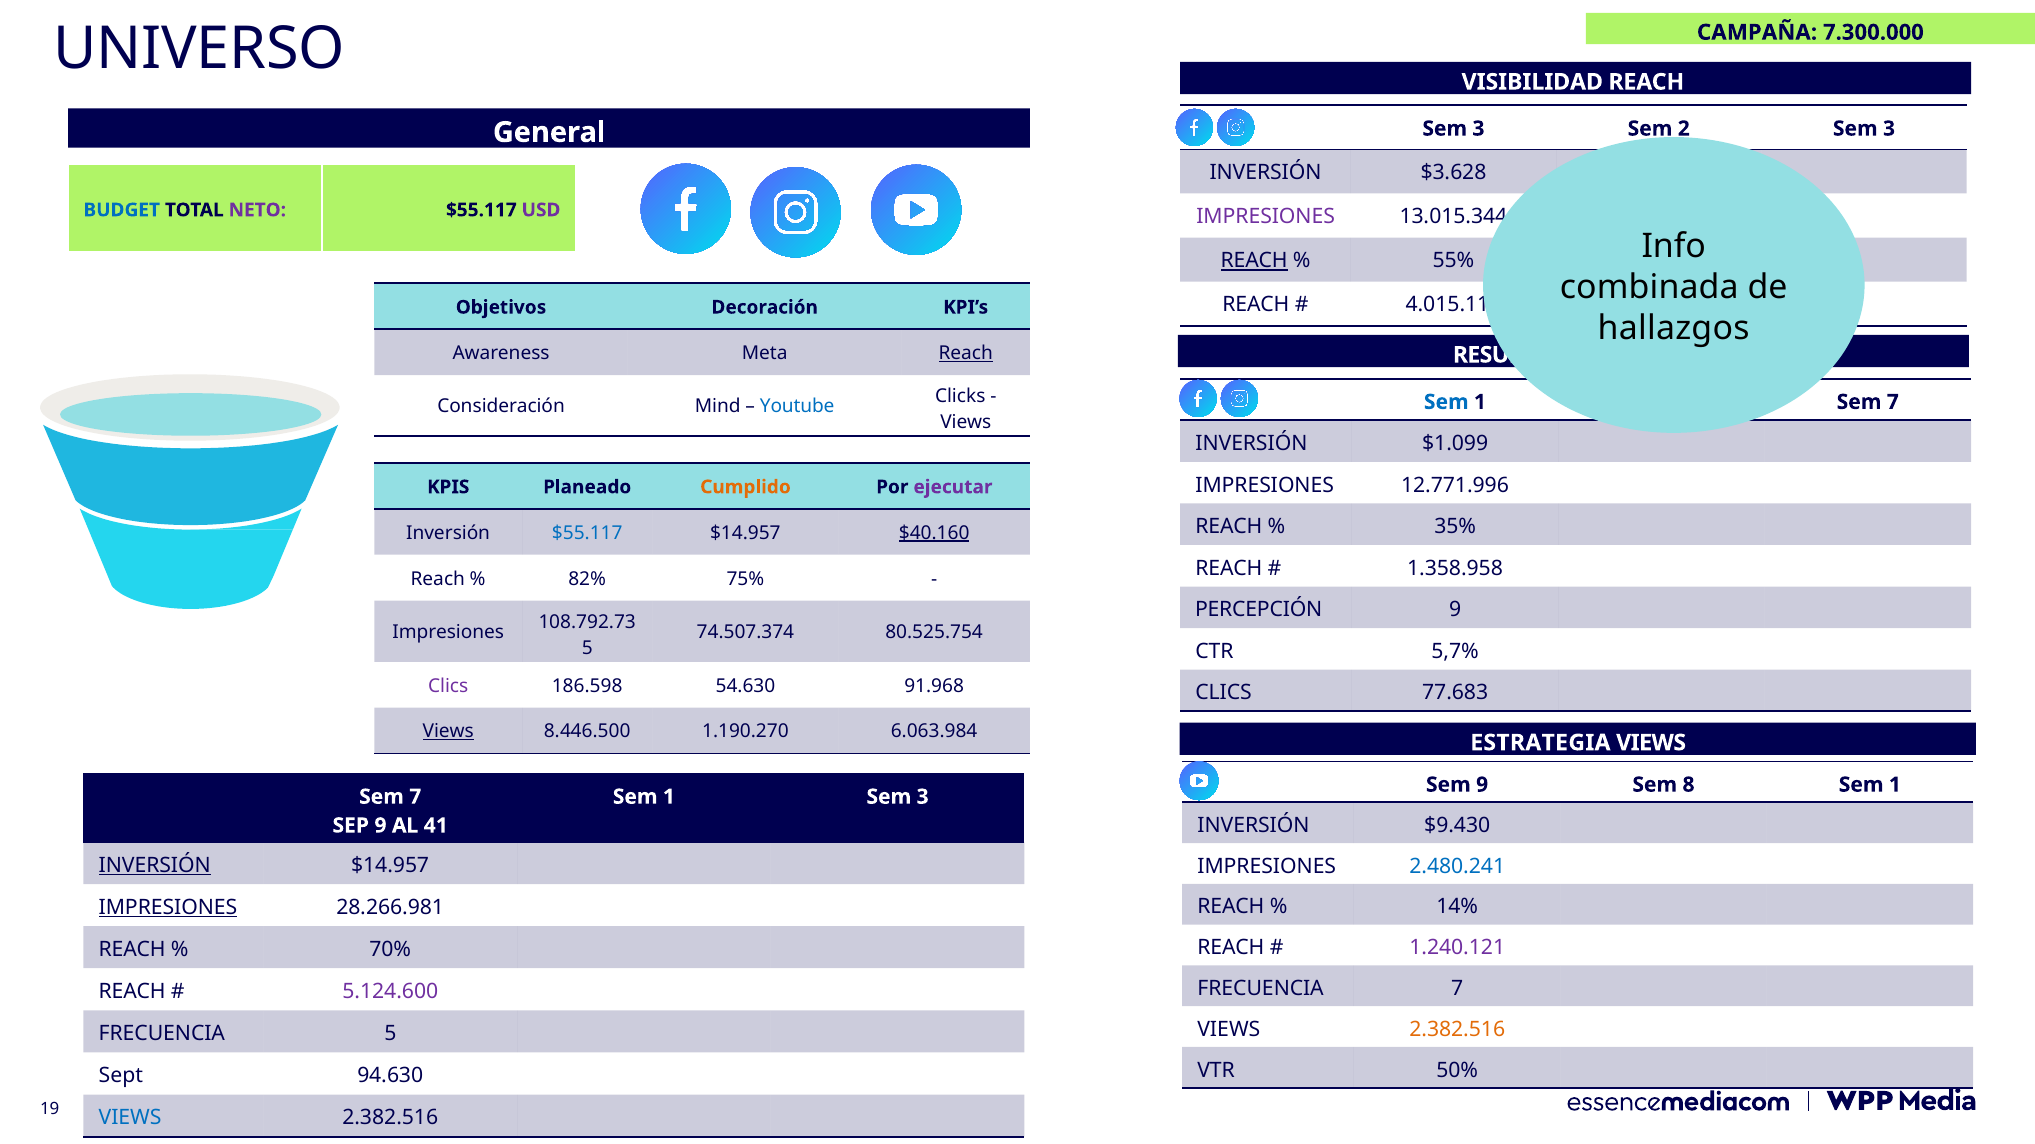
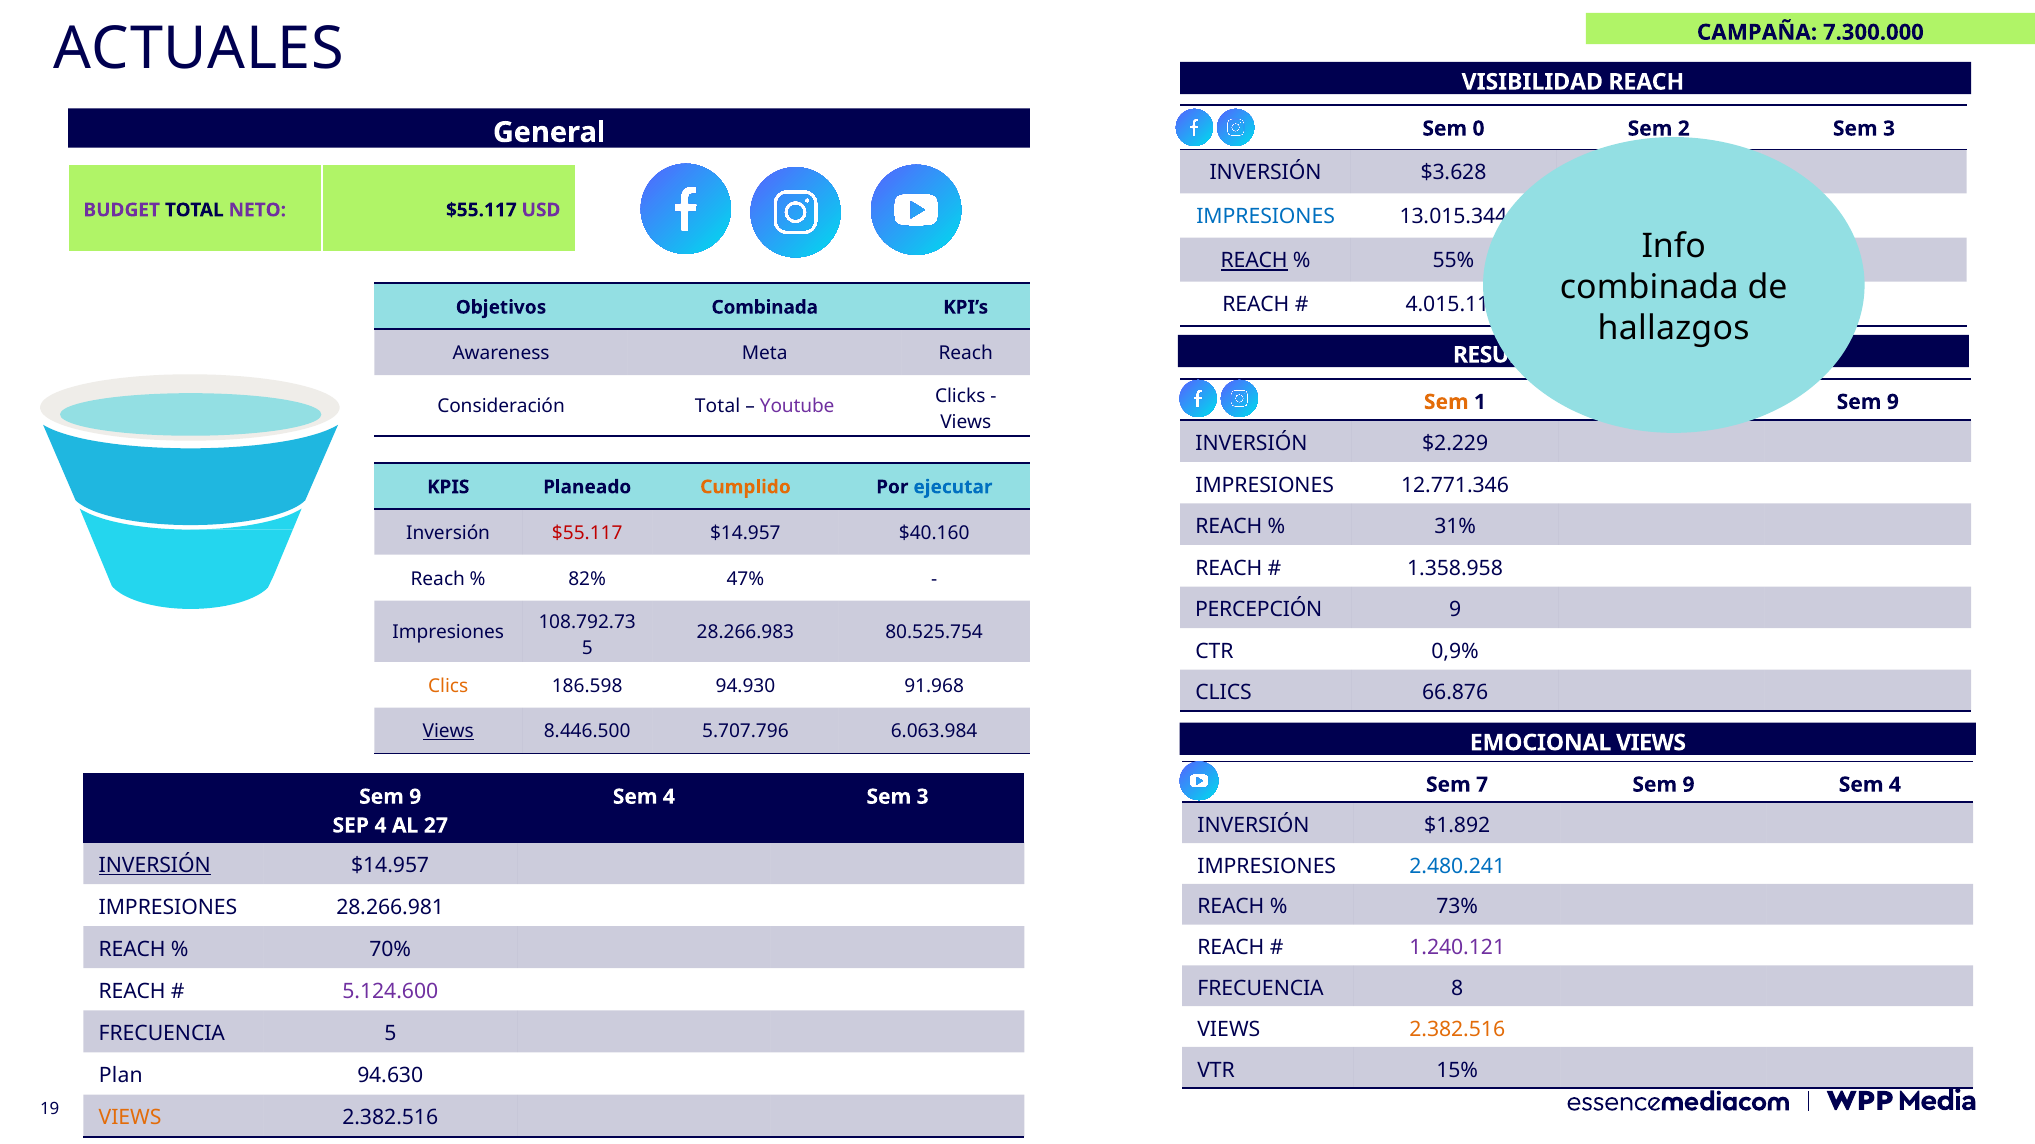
UNIVERSO: UNIVERSO -> ACTUALES (199, 49)
3: 3 -> 0 (1479, 129)
BUDGET colour: blue -> purple (122, 210)
IMPRESIONES colour: purple -> blue (1266, 217)
Objetivos Decoración: Decoración -> Combinada (765, 307)
Reach underline: present -> none (966, 353)
Sem colour: blue -> orange (1446, 402)
7: 7 -> 9 (1893, 402)
Consideración Mind: Mind -> Total (718, 407)
Youtube colour: blue -> purple (797, 407)
$1.099: $1.099 -> $2.229 (1455, 444)
12.771.996: 12.771.996 -> 12.771.346 (1455, 485)
ejecutar colour: purple -> blue (953, 487)
35%: 35% -> 31% (1455, 527)
$55.117 colour: blue -> red (587, 533)
$40.160 underline: present -> none (934, 533)
75%: 75% -> 47% (745, 579)
74.507.374: 74.507.374 -> 28.266.983 (745, 633)
5,7%: 5,7% -> 0,9% (1455, 652)
Clics colour: purple -> orange (448, 686)
54.630: 54.630 -> 94.930 (745, 686)
77.683: 77.683 -> 66.876 (1455, 693)
1.190.270: 1.190.270 -> 5.707.796 (745, 732)
ESTRATEGIA: ESTRATEGIA -> EMOCIONAL (1541, 743)
Sem 9: 9 -> 7 (1482, 785)
8: 8 -> 9 (1689, 785)
1: 1 -> 4 (1895, 785)
7: 7 -> 9 (415, 797)
1: 1 -> 4 (669, 797)
$9.430: $9.430 -> $1.892 (1457, 826)
SEP 9: 9 -> 4 (380, 826)
41: 41 -> 27 (436, 826)
14%: 14% -> 73% (1457, 908)
IMPRESIONES underline: present -> none (168, 908)
FRECUENCIA 7: 7 -> 8 (1457, 989)
50%: 50% -> 15% (1457, 1071)
Sept: Sept -> Plan (121, 1076)
VIEWS colour: blue -> orange (130, 1118)
